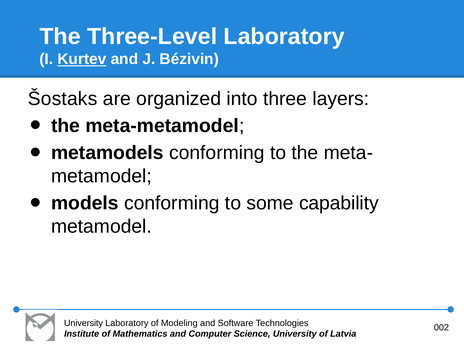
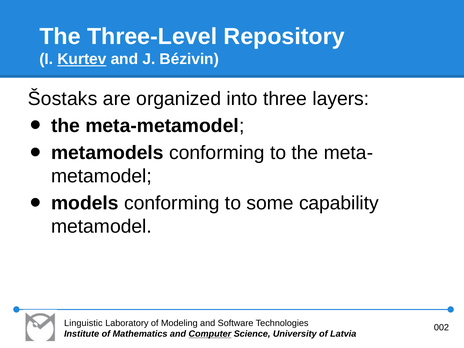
Three-Level Laboratory: Laboratory -> Repository (284, 36)
University: University -> Linguistic (83, 323)
Computer underline: none -> present (210, 334)
